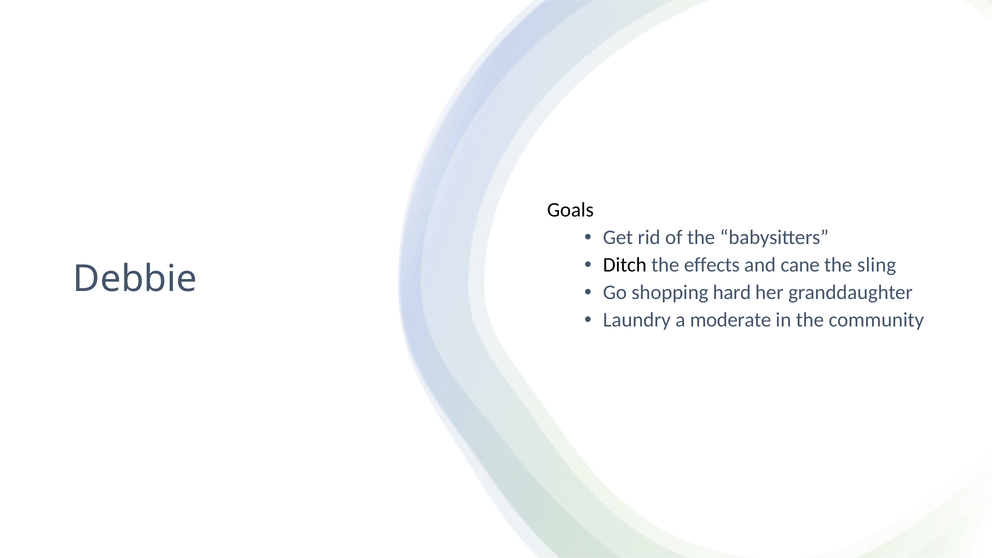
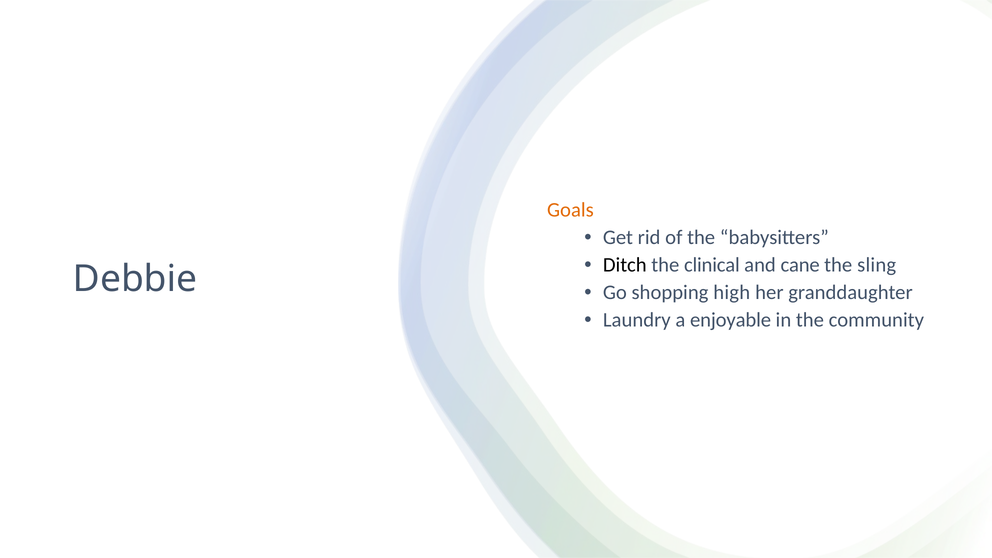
Goals colour: black -> orange (570, 210)
effects: effects -> clinical (712, 265)
hard: hard -> high (732, 293)
moderate: moderate -> enjoyable (731, 320)
